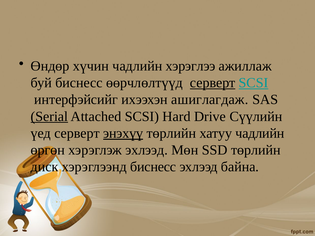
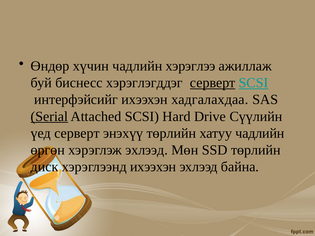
өөрчлөлтүүд: өөрчлөлтүүд -> хэрэглэгддэг (144, 83)
ашиглагдаж: ашиглагдаж -> хадгалахдаа (210, 100)
энэхүү underline: present -> none (123, 133)
хэрэглээнд биснесс: биснесс -> ихээхэн (153, 167)
